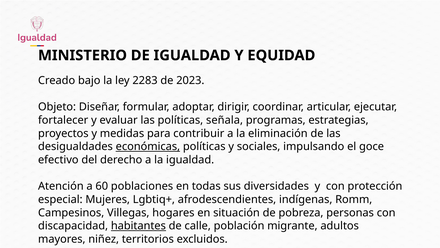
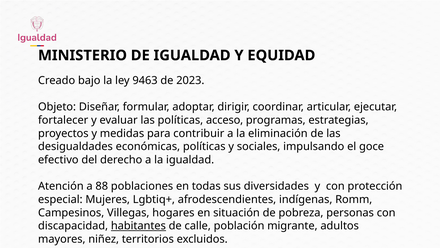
2283: 2283 -> 9463 (145, 80)
señala: señala -> acceso (225, 120)
económicas underline: present -> none (148, 146)
60: 60 -> 88 (102, 186)
